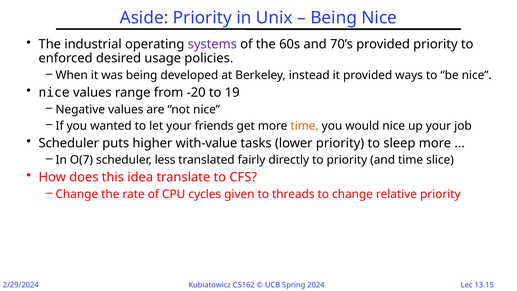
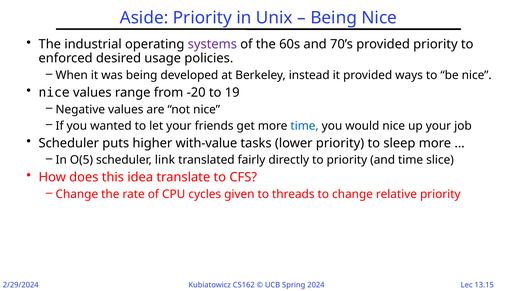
time colour: orange -> blue (305, 126)
O(7: O(7 -> O(5 (81, 160)
less: less -> link (165, 160)
